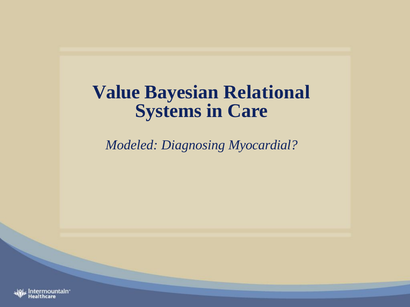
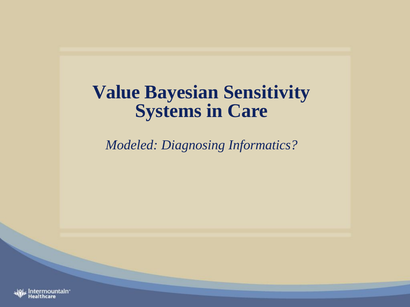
Relational: Relational -> Sensitivity (267, 92)
Myocardial: Myocardial -> Informatics (263, 145)
